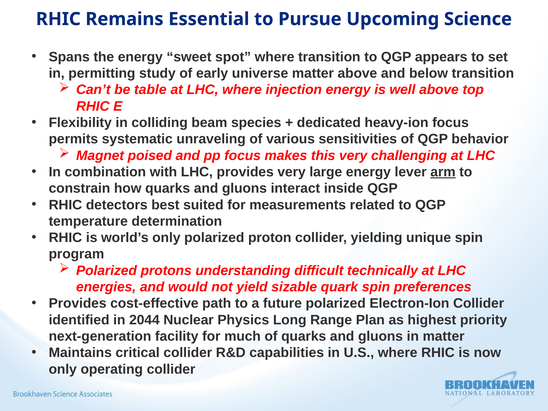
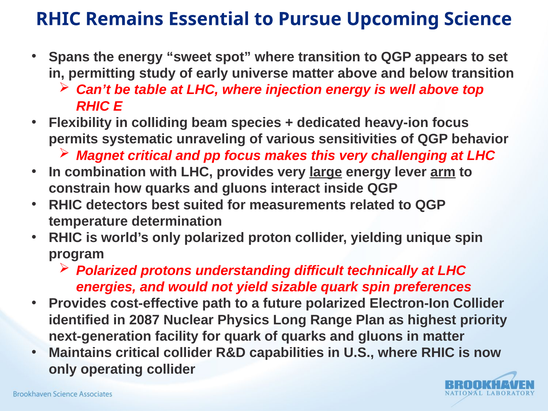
Magnet poised: poised -> critical (150, 155)
large underline: none -> present (326, 172)
2044: 2044 -> 2087 (144, 320)
for much: much -> quark (243, 336)
